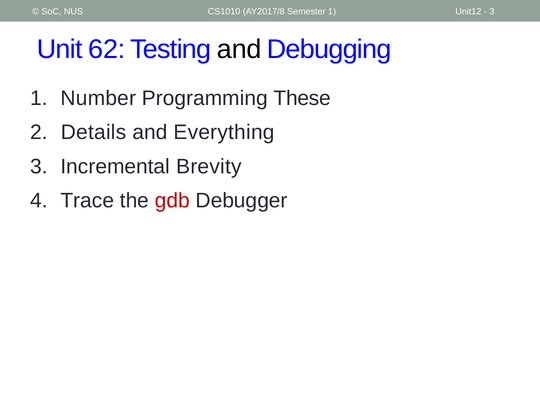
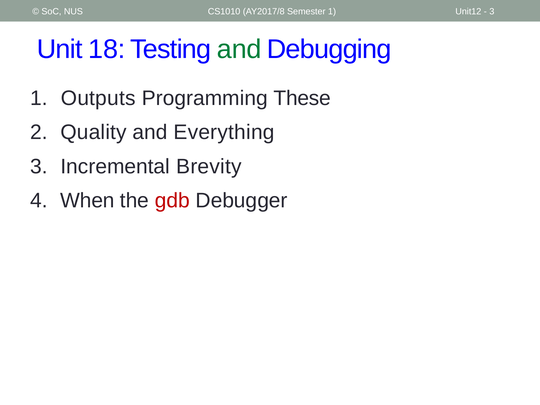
62: 62 -> 18 (107, 49)
and colour: black -> green (239, 49)
Number: Number -> Outputs (98, 98)
Details: Details -> Quality (94, 132)
Trace: Trace -> When (87, 201)
